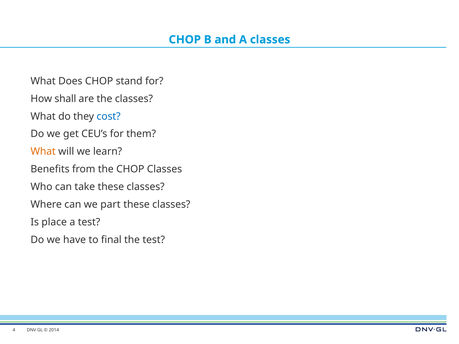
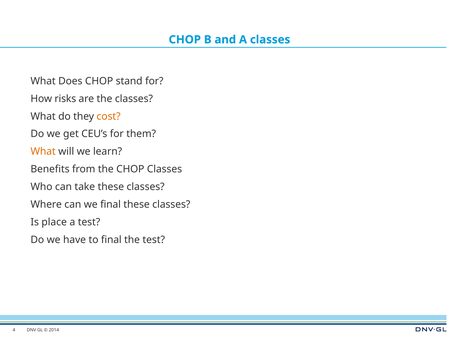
shall: shall -> risks (65, 99)
cost colour: blue -> orange (109, 116)
we part: part -> final (111, 205)
